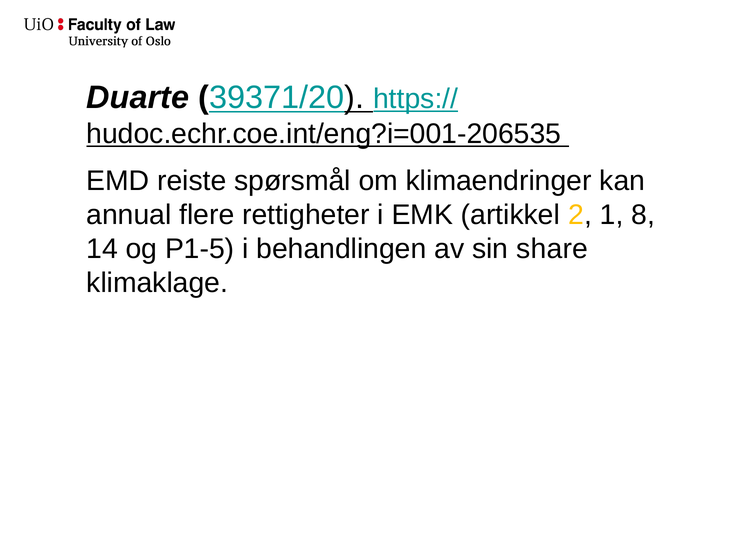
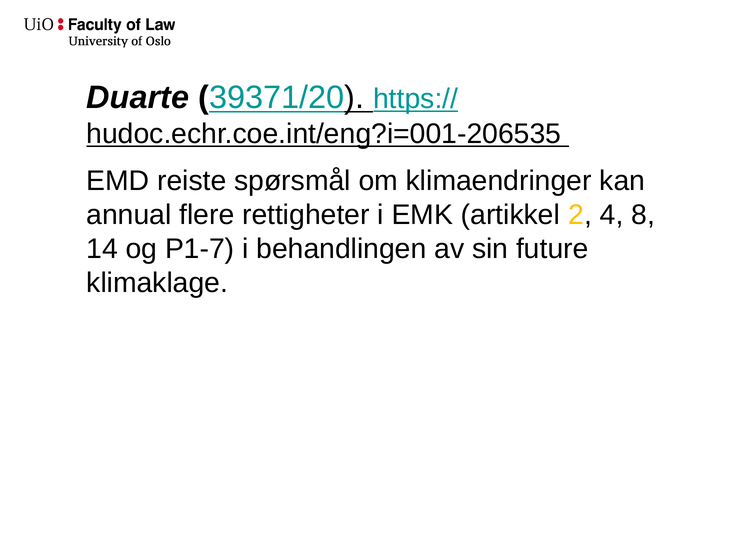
1: 1 -> 4 (612, 215)
P1-5: P1-5 -> P1-7 (200, 249)
share: share -> future (552, 249)
